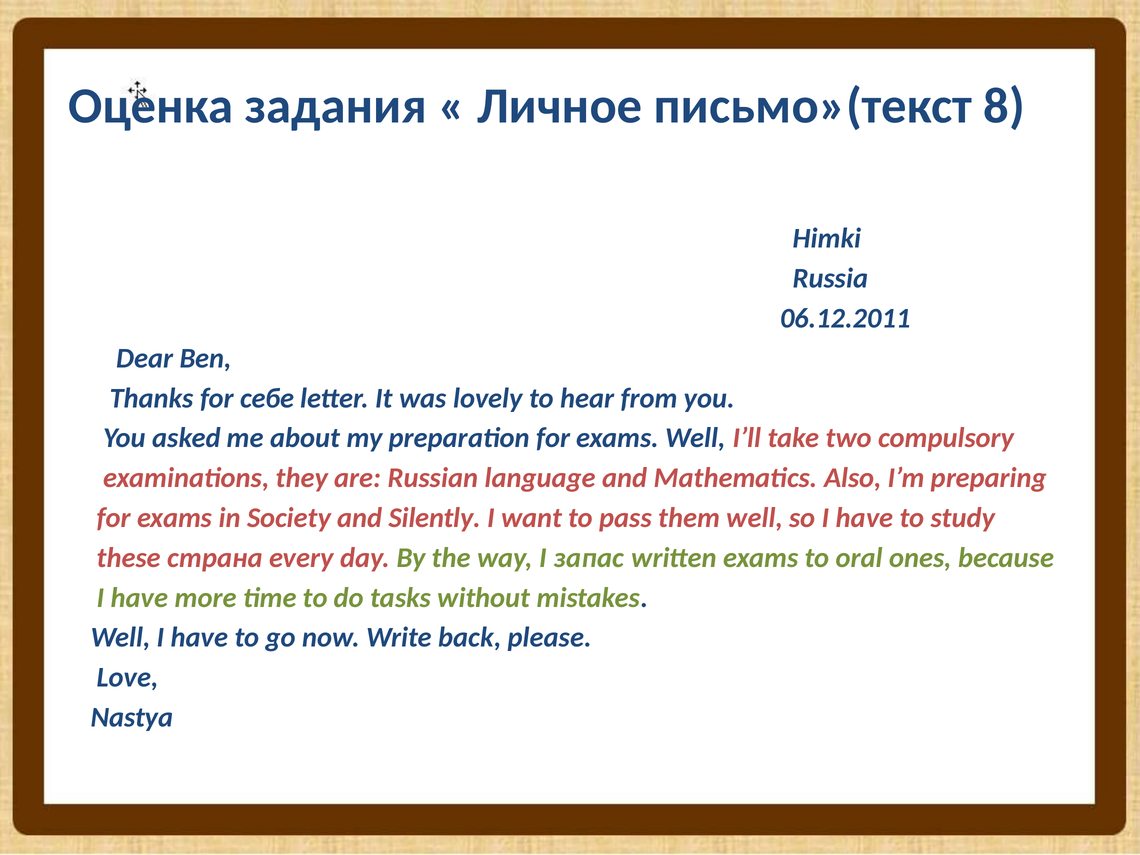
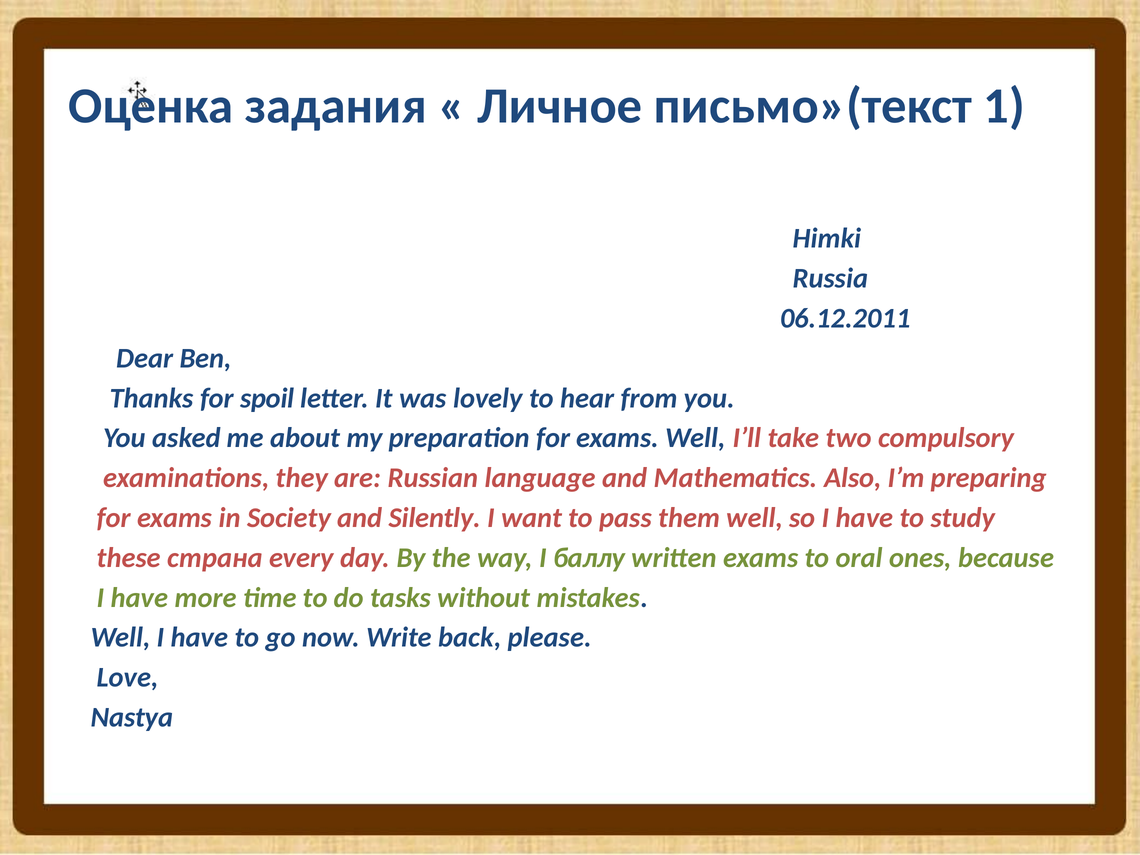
8: 8 -> 1 (1004, 106)
себе: себе -> spoil (267, 398)
запас: запас -> баллу (589, 558)
